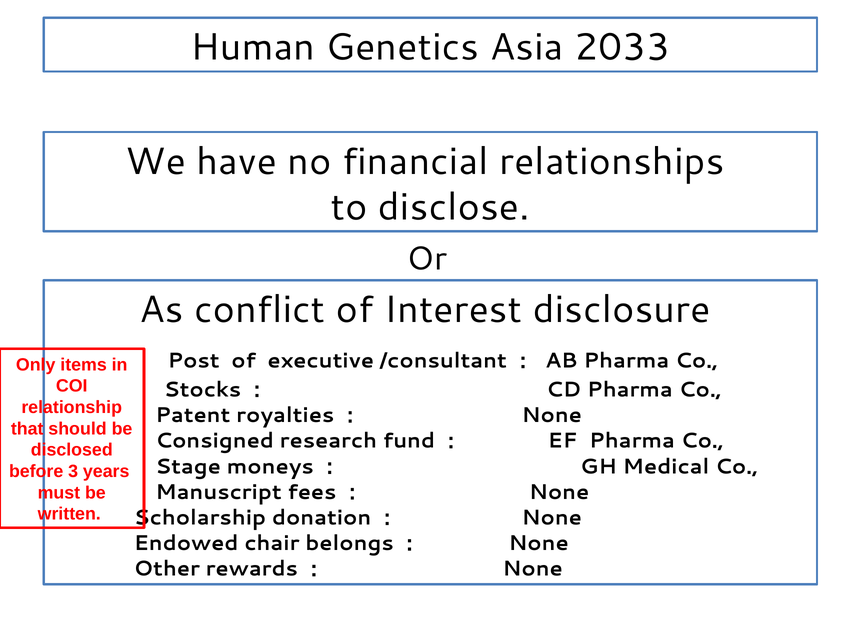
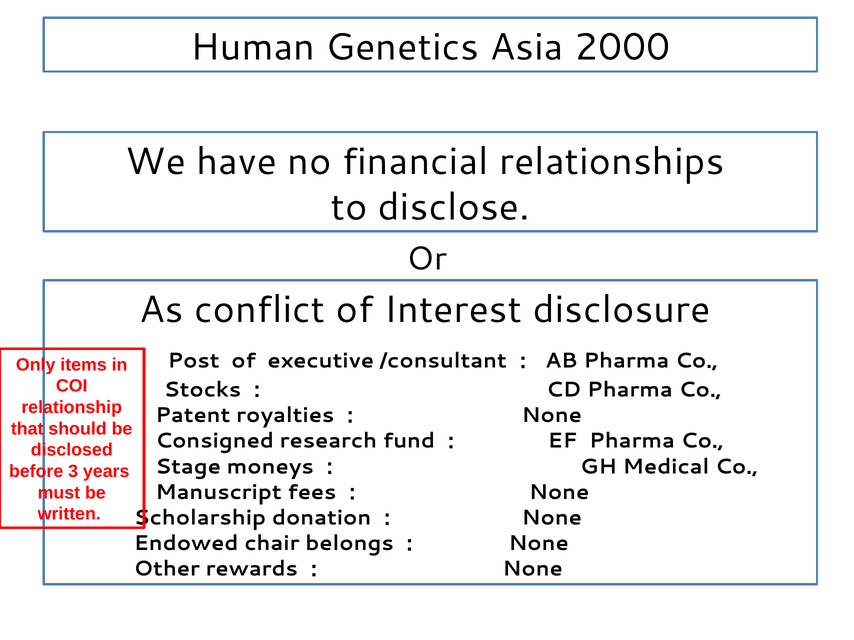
2033: 2033 -> 2000 (622, 47)
